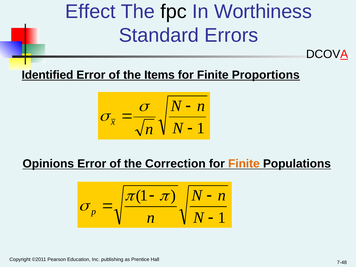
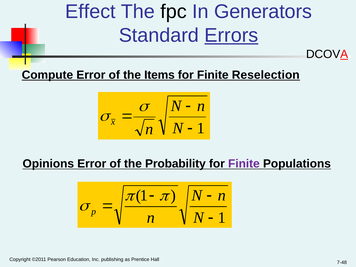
Worthiness: Worthiness -> Generators (263, 12)
Errors underline: none -> present (231, 35)
Identified: Identified -> Compute (47, 75)
Proportions: Proportions -> Reselection (266, 75)
Correction: Correction -> Probability (175, 164)
Finite colour: orange -> purple (244, 164)
